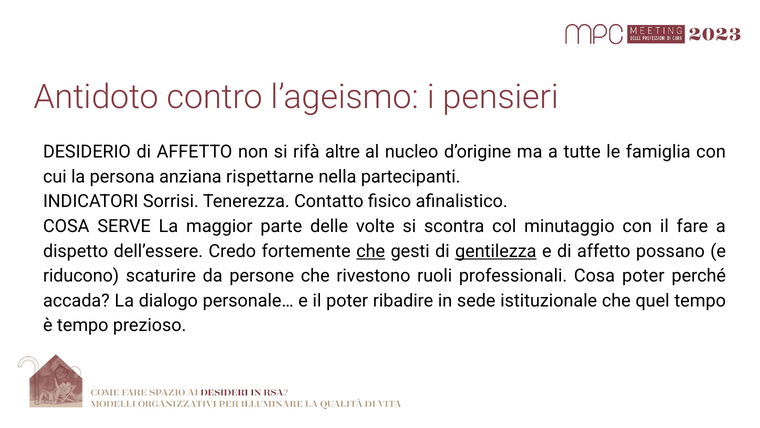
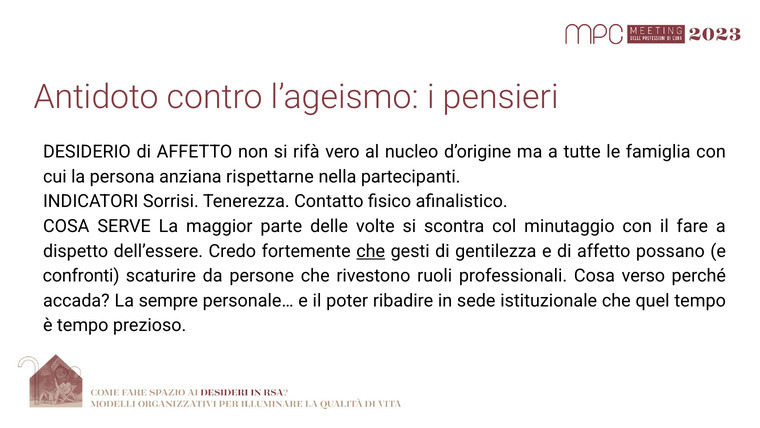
altre: altre -> vero (342, 152)
gentilezza underline: present -> none (496, 251)
riducono: riducono -> confronti (81, 276)
Cosa poter: poter -> verso (643, 276)
dialogo: dialogo -> sempre (168, 300)
